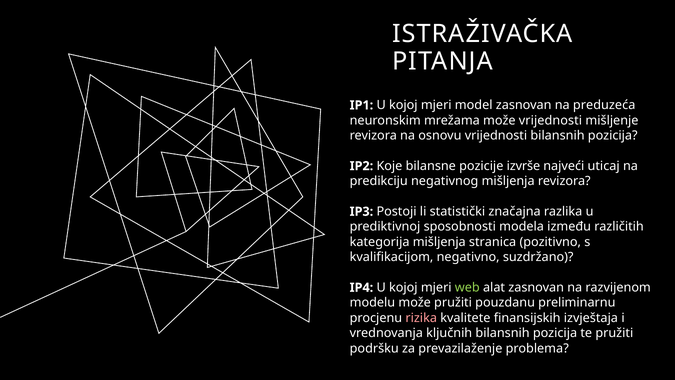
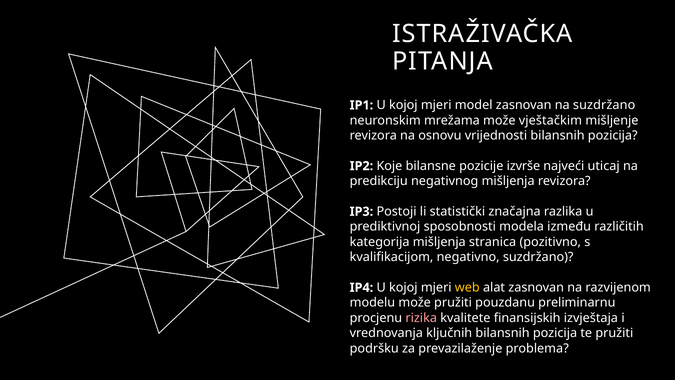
na preduzeća: preduzeća -> suzdržano (604, 105)
može vrijednosti: vrijednosti -> vještačkim (550, 120)
web colour: light green -> yellow (467, 287)
